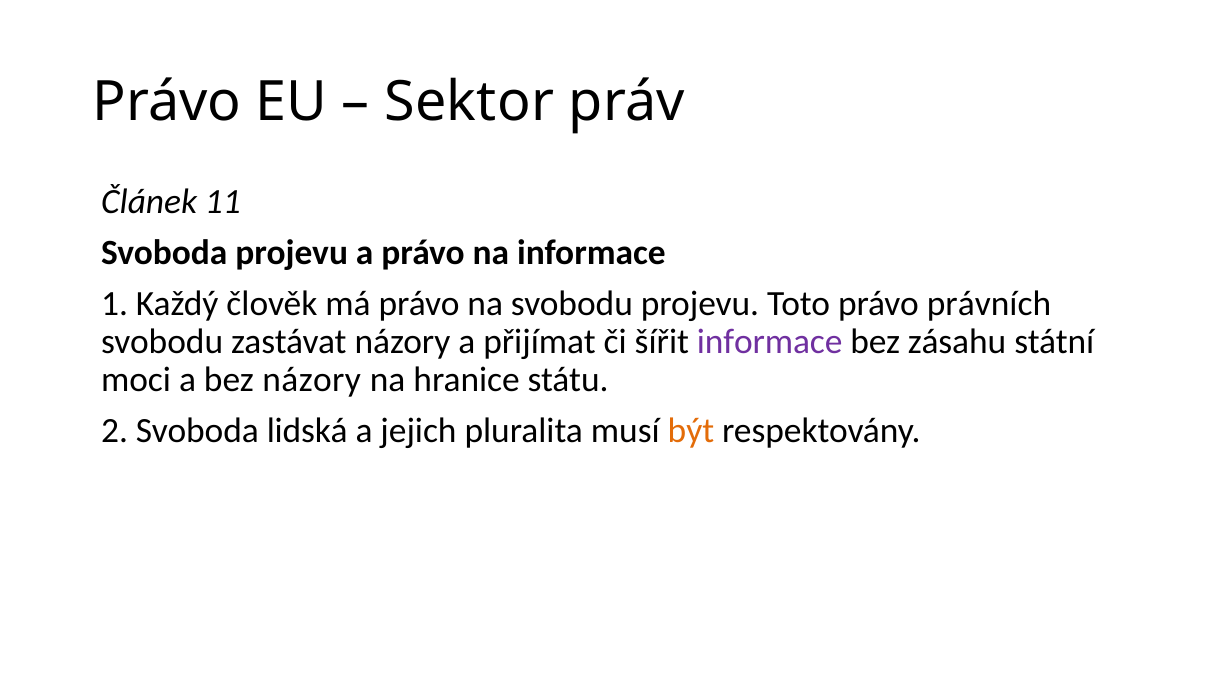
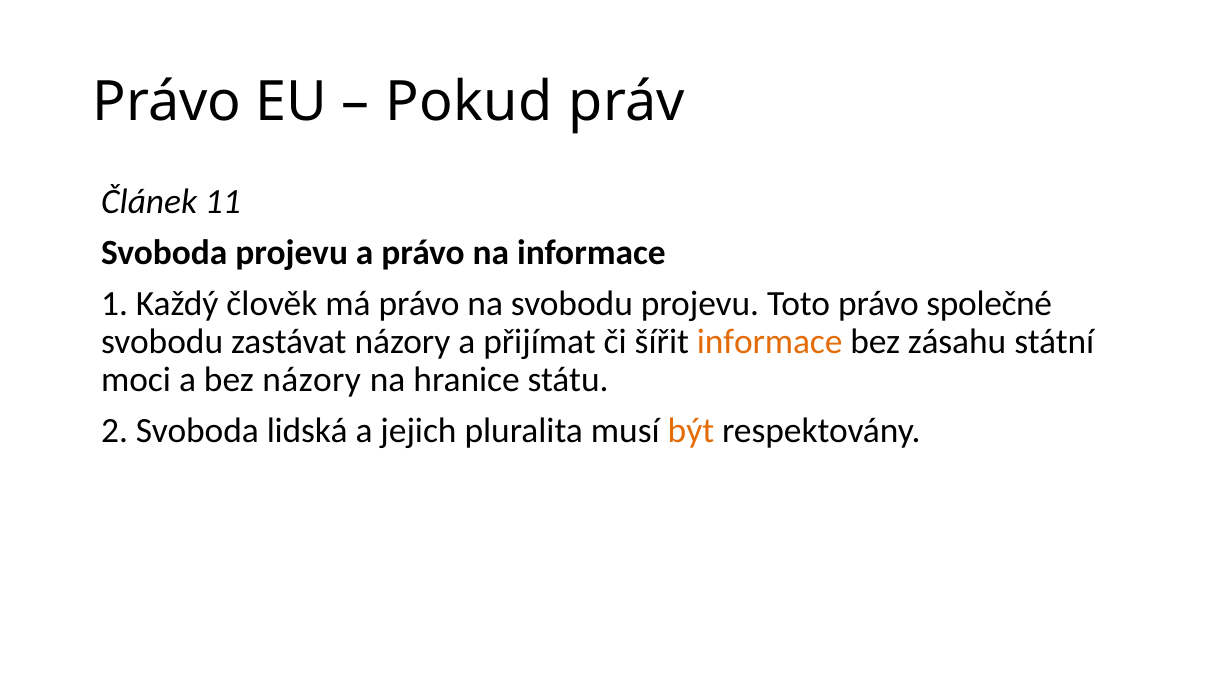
Sektor: Sektor -> Pokud (469, 102)
právních: právních -> společné (989, 304)
informace colour: purple -> orange (770, 342)
